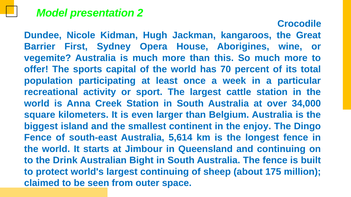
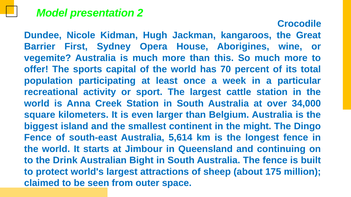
enjoy: enjoy -> might (257, 126)
largest continuing: continuing -> attractions (165, 172)
